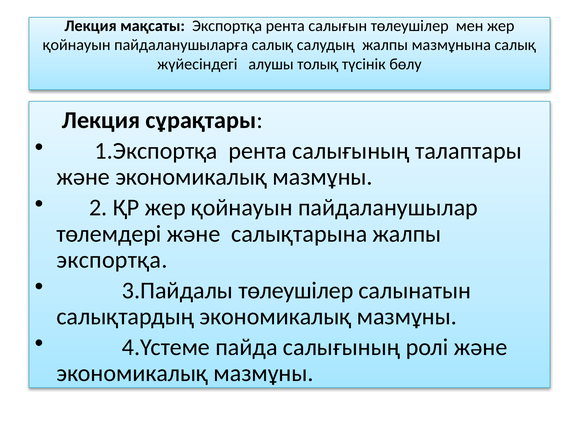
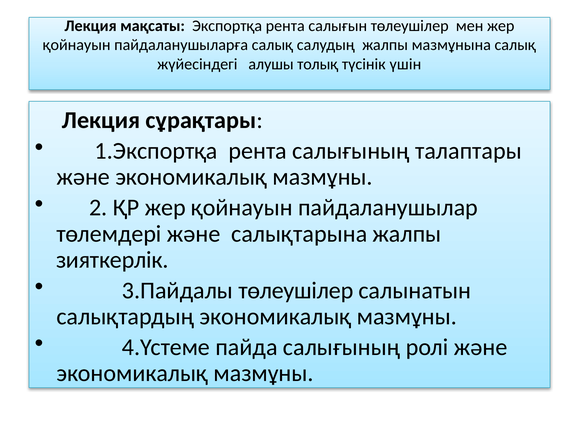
бөлу: бөлу -> үшiн (405, 64)
экспортқа: экспортқа -> зияткерлік (112, 260)
